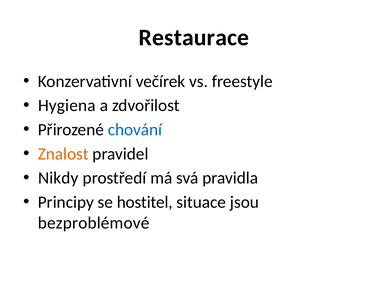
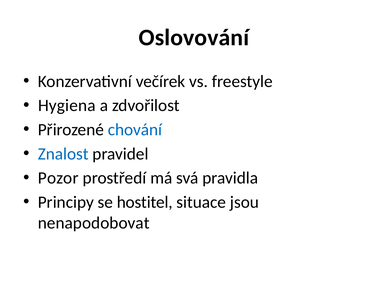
Restaurace: Restaurace -> Oslovování (194, 38)
Znalost colour: orange -> blue (63, 154)
Nikdy: Nikdy -> Pozor (58, 178)
bezproblémové: bezproblémové -> nenapodobovat (94, 223)
